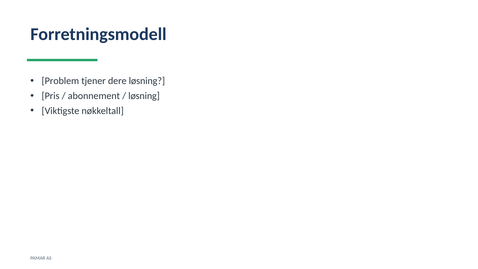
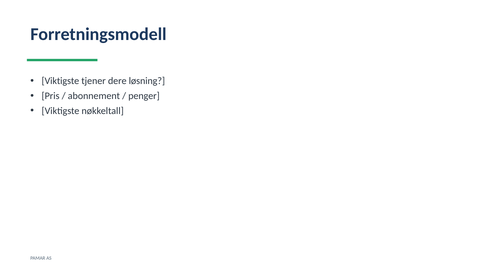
Problem: Problem -> Viktigste (60, 81)
løsning: løsning -> penger (144, 96)
